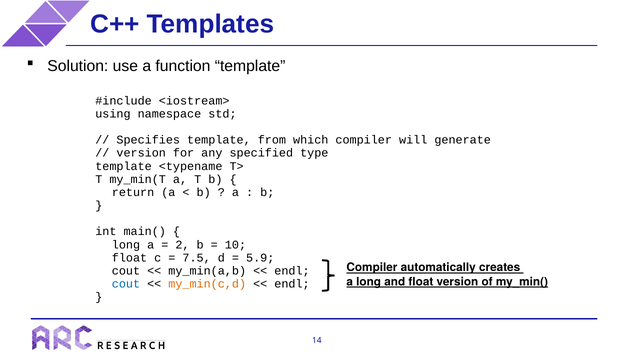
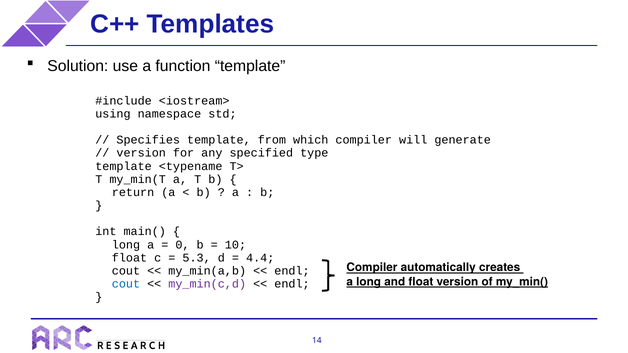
2: 2 -> 0 (182, 245)
7.5: 7.5 -> 5.3 (197, 258)
5.9: 5.9 -> 4.4 (260, 258)
my_min(c,d colour: orange -> purple (207, 284)
